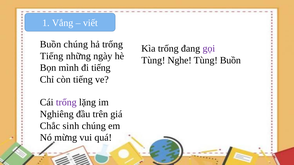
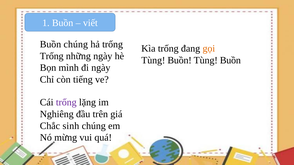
1 Vắng: Vắng -> Buồn (63, 23)
gọi colour: purple -> orange (209, 49)
Tiếng: Tiếng -> Trống (52, 56)
Nghe: Nghe -> Buồn (180, 60)
đi tiếng: tiếng -> ngày (101, 68)
